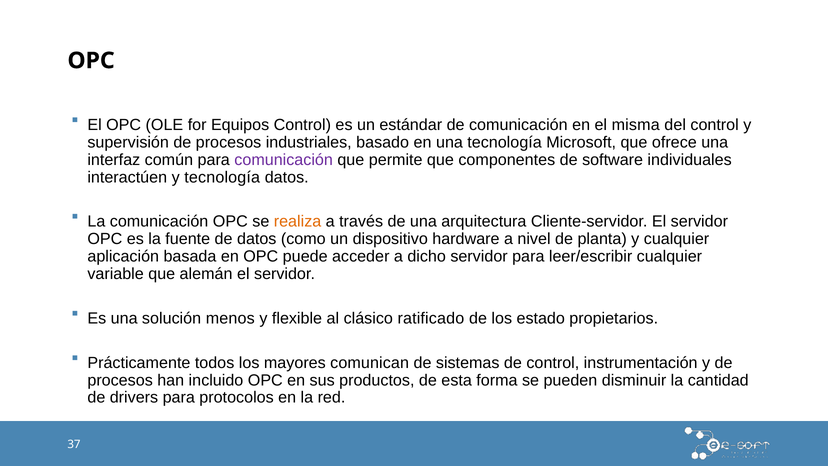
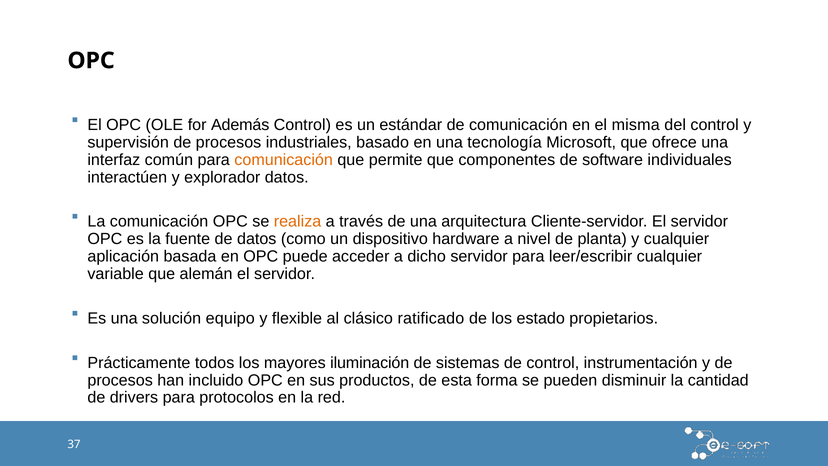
Equipos: Equipos -> Además (240, 125)
comunicación colour: purple -> orange (284, 160)
y tecnología: tecnología -> explorador (222, 177)
menos: menos -> equipo (230, 318)
comunican: comunican -> iluminación (370, 363)
